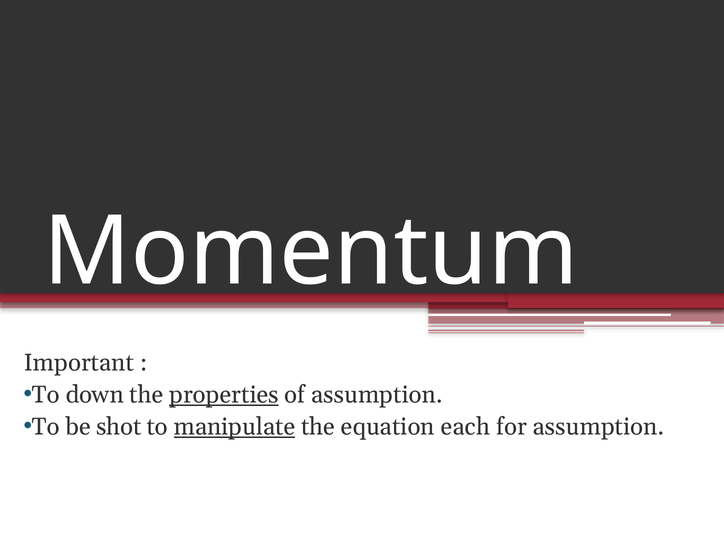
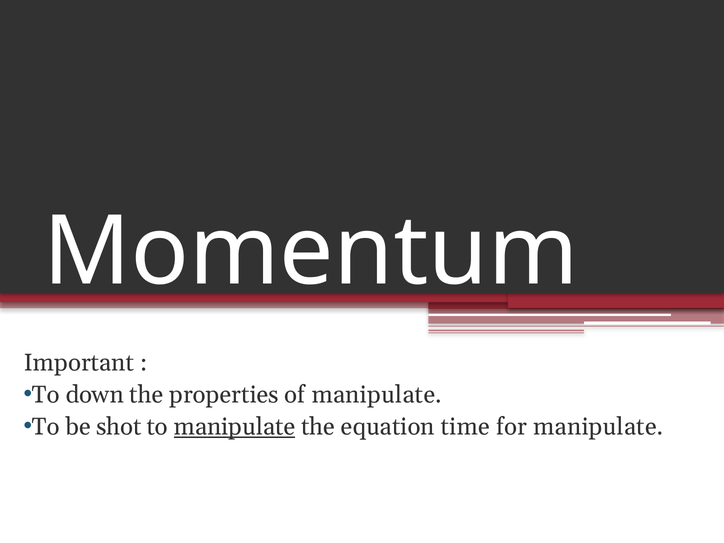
properties underline: present -> none (224, 395)
of assumption: assumption -> manipulate (377, 395)
each: each -> time (465, 427)
for assumption: assumption -> manipulate (598, 427)
